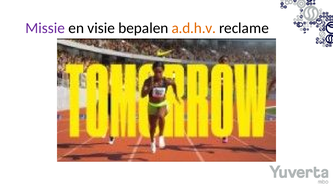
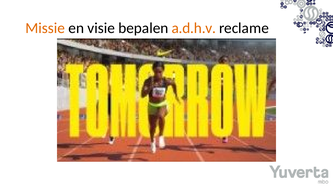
Missie colour: purple -> orange (45, 28)
